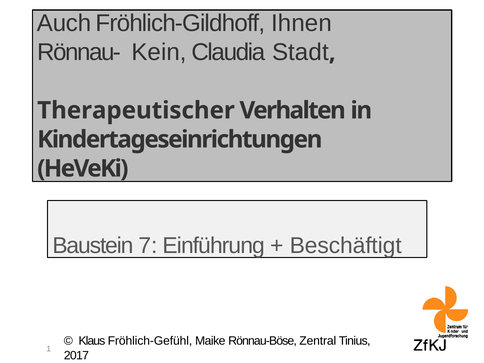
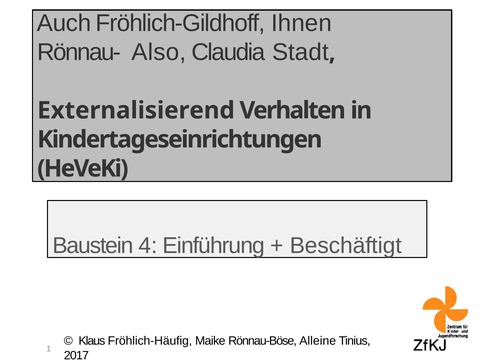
Kein: Kein -> Also (159, 52)
Therapeutischer: Therapeutischer -> Externalisierend (136, 110)
7: 7 -> 4 (148, 246)
Fröhlich-Gefühl: Fröhlich-Gefühl -> Fröhlich-Häufig (150, 341)
Zentral: Zentral -> Alleine (318, 341)
